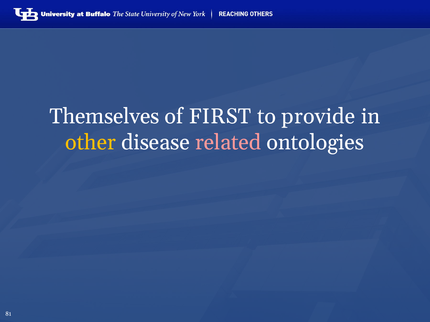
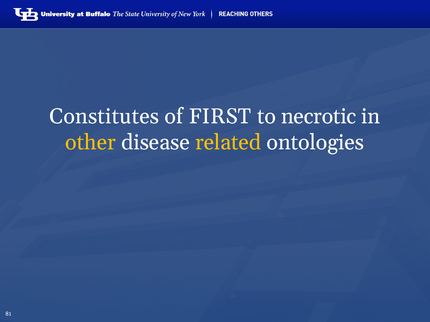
Themselves: Themselves -> Constitutes (104, 117)
provide: provide -> necrotic (319, 117)
related colour: pink -> yellow (228, 143)
